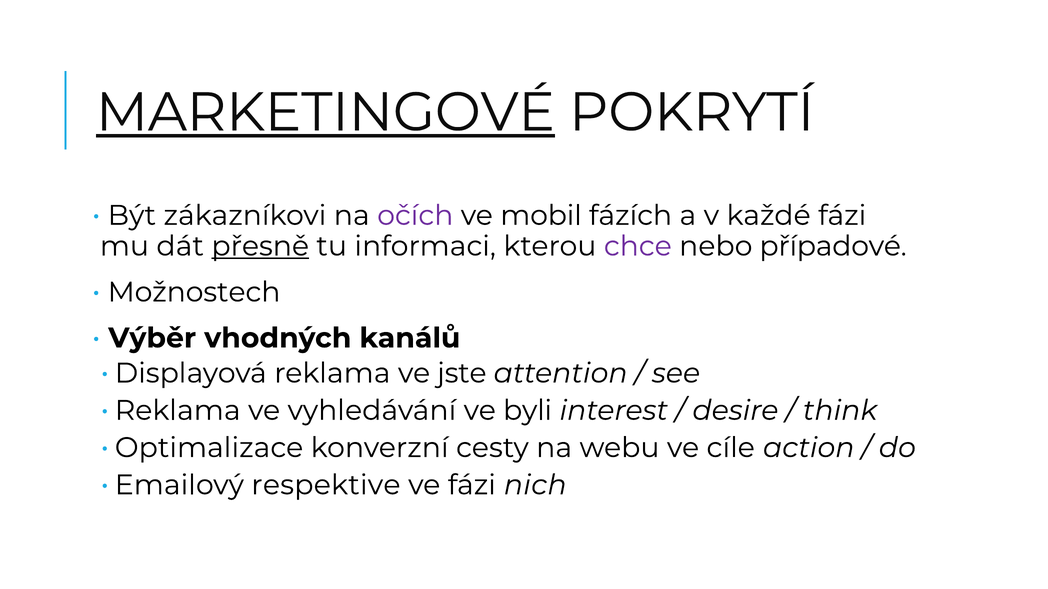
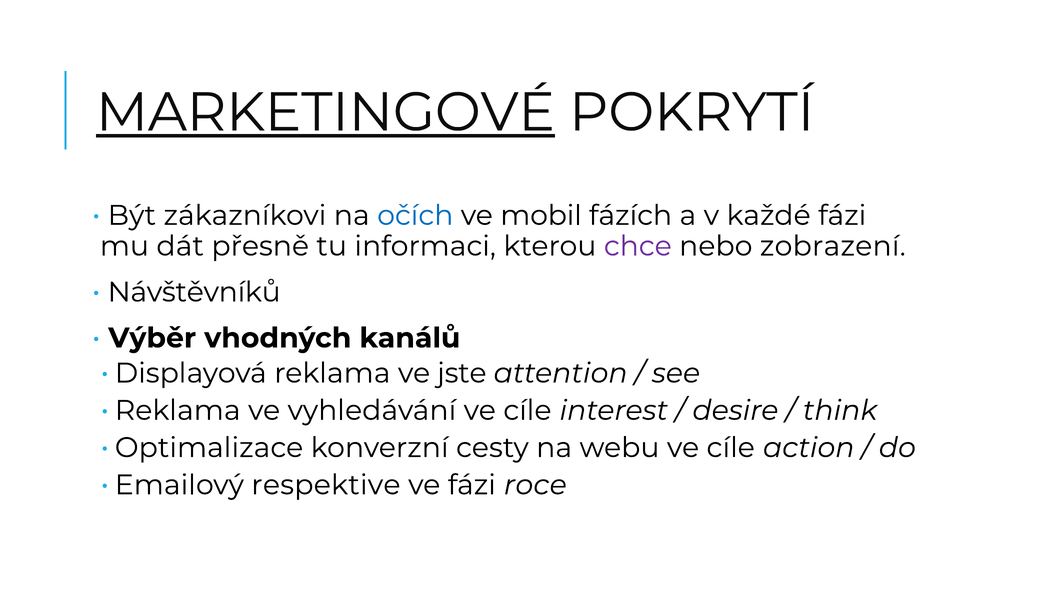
očích colour: purple -> blue (415, 216)
přesně underline: present -> none (260, 246)
případové: případové -> zobrazení (833, 246)
Možnostech: Možnostech -> Návštěvníků (194, 292)
vyhledávání ve byli: byli -> cíle (527, 411)
nich: nich -> roce (535, 485)
